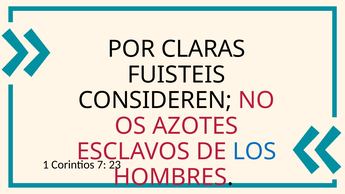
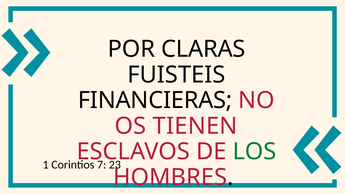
CONSIDEREN: CONSIDEREN -> FINANCIERAS (155, 100)
AZOTES: AZOTES -> TIENEN (195, 126)
LOS colour: blue -> green (254, 152)
